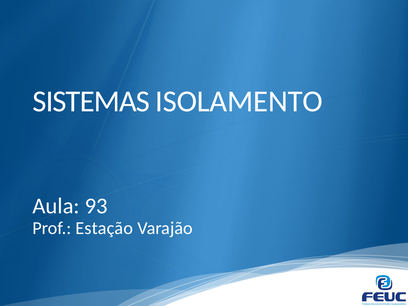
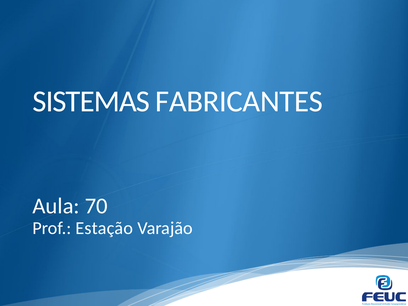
ISOLAMENTO: ISOLAMENTO -> FABRICANTES (239, 101)
93: 93 -> 70 (96, 206)
